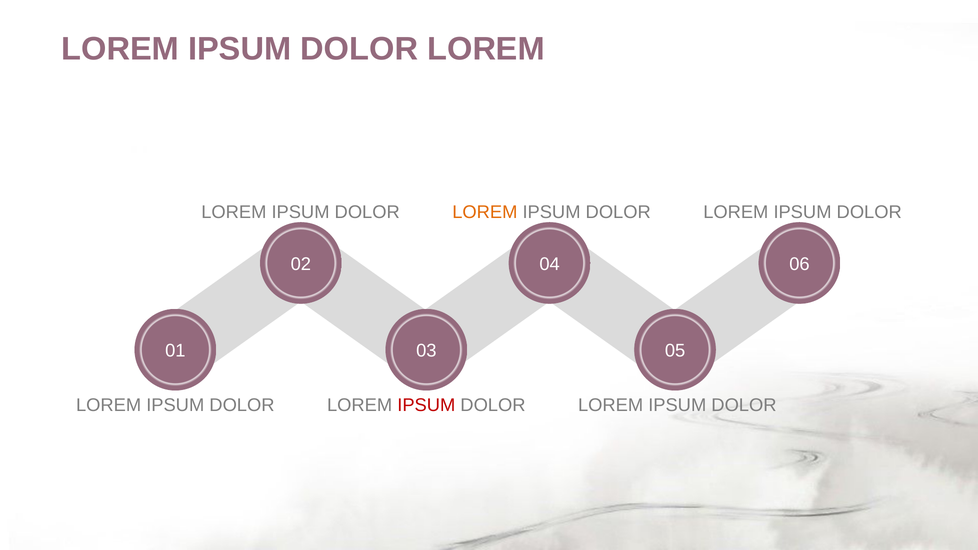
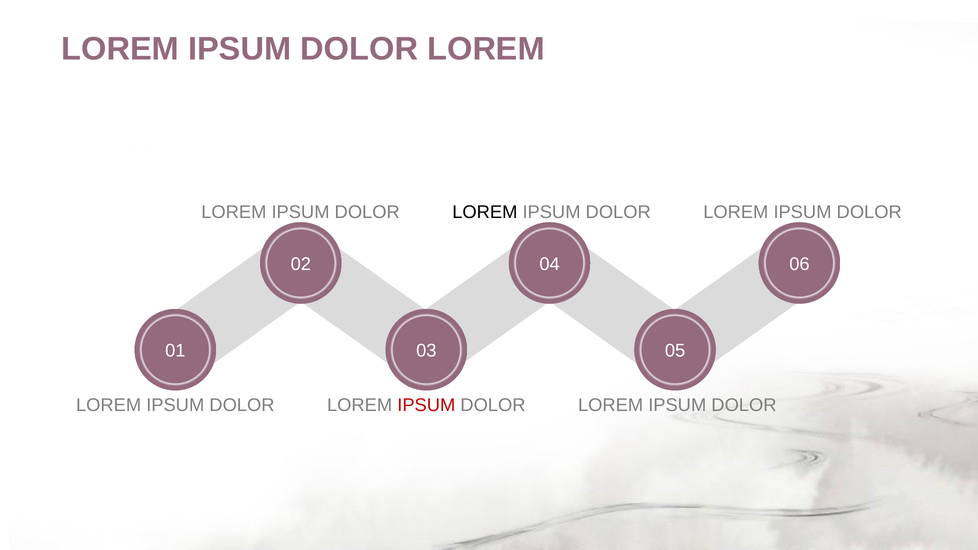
LOREM colour: orange -> black (485, 212)
